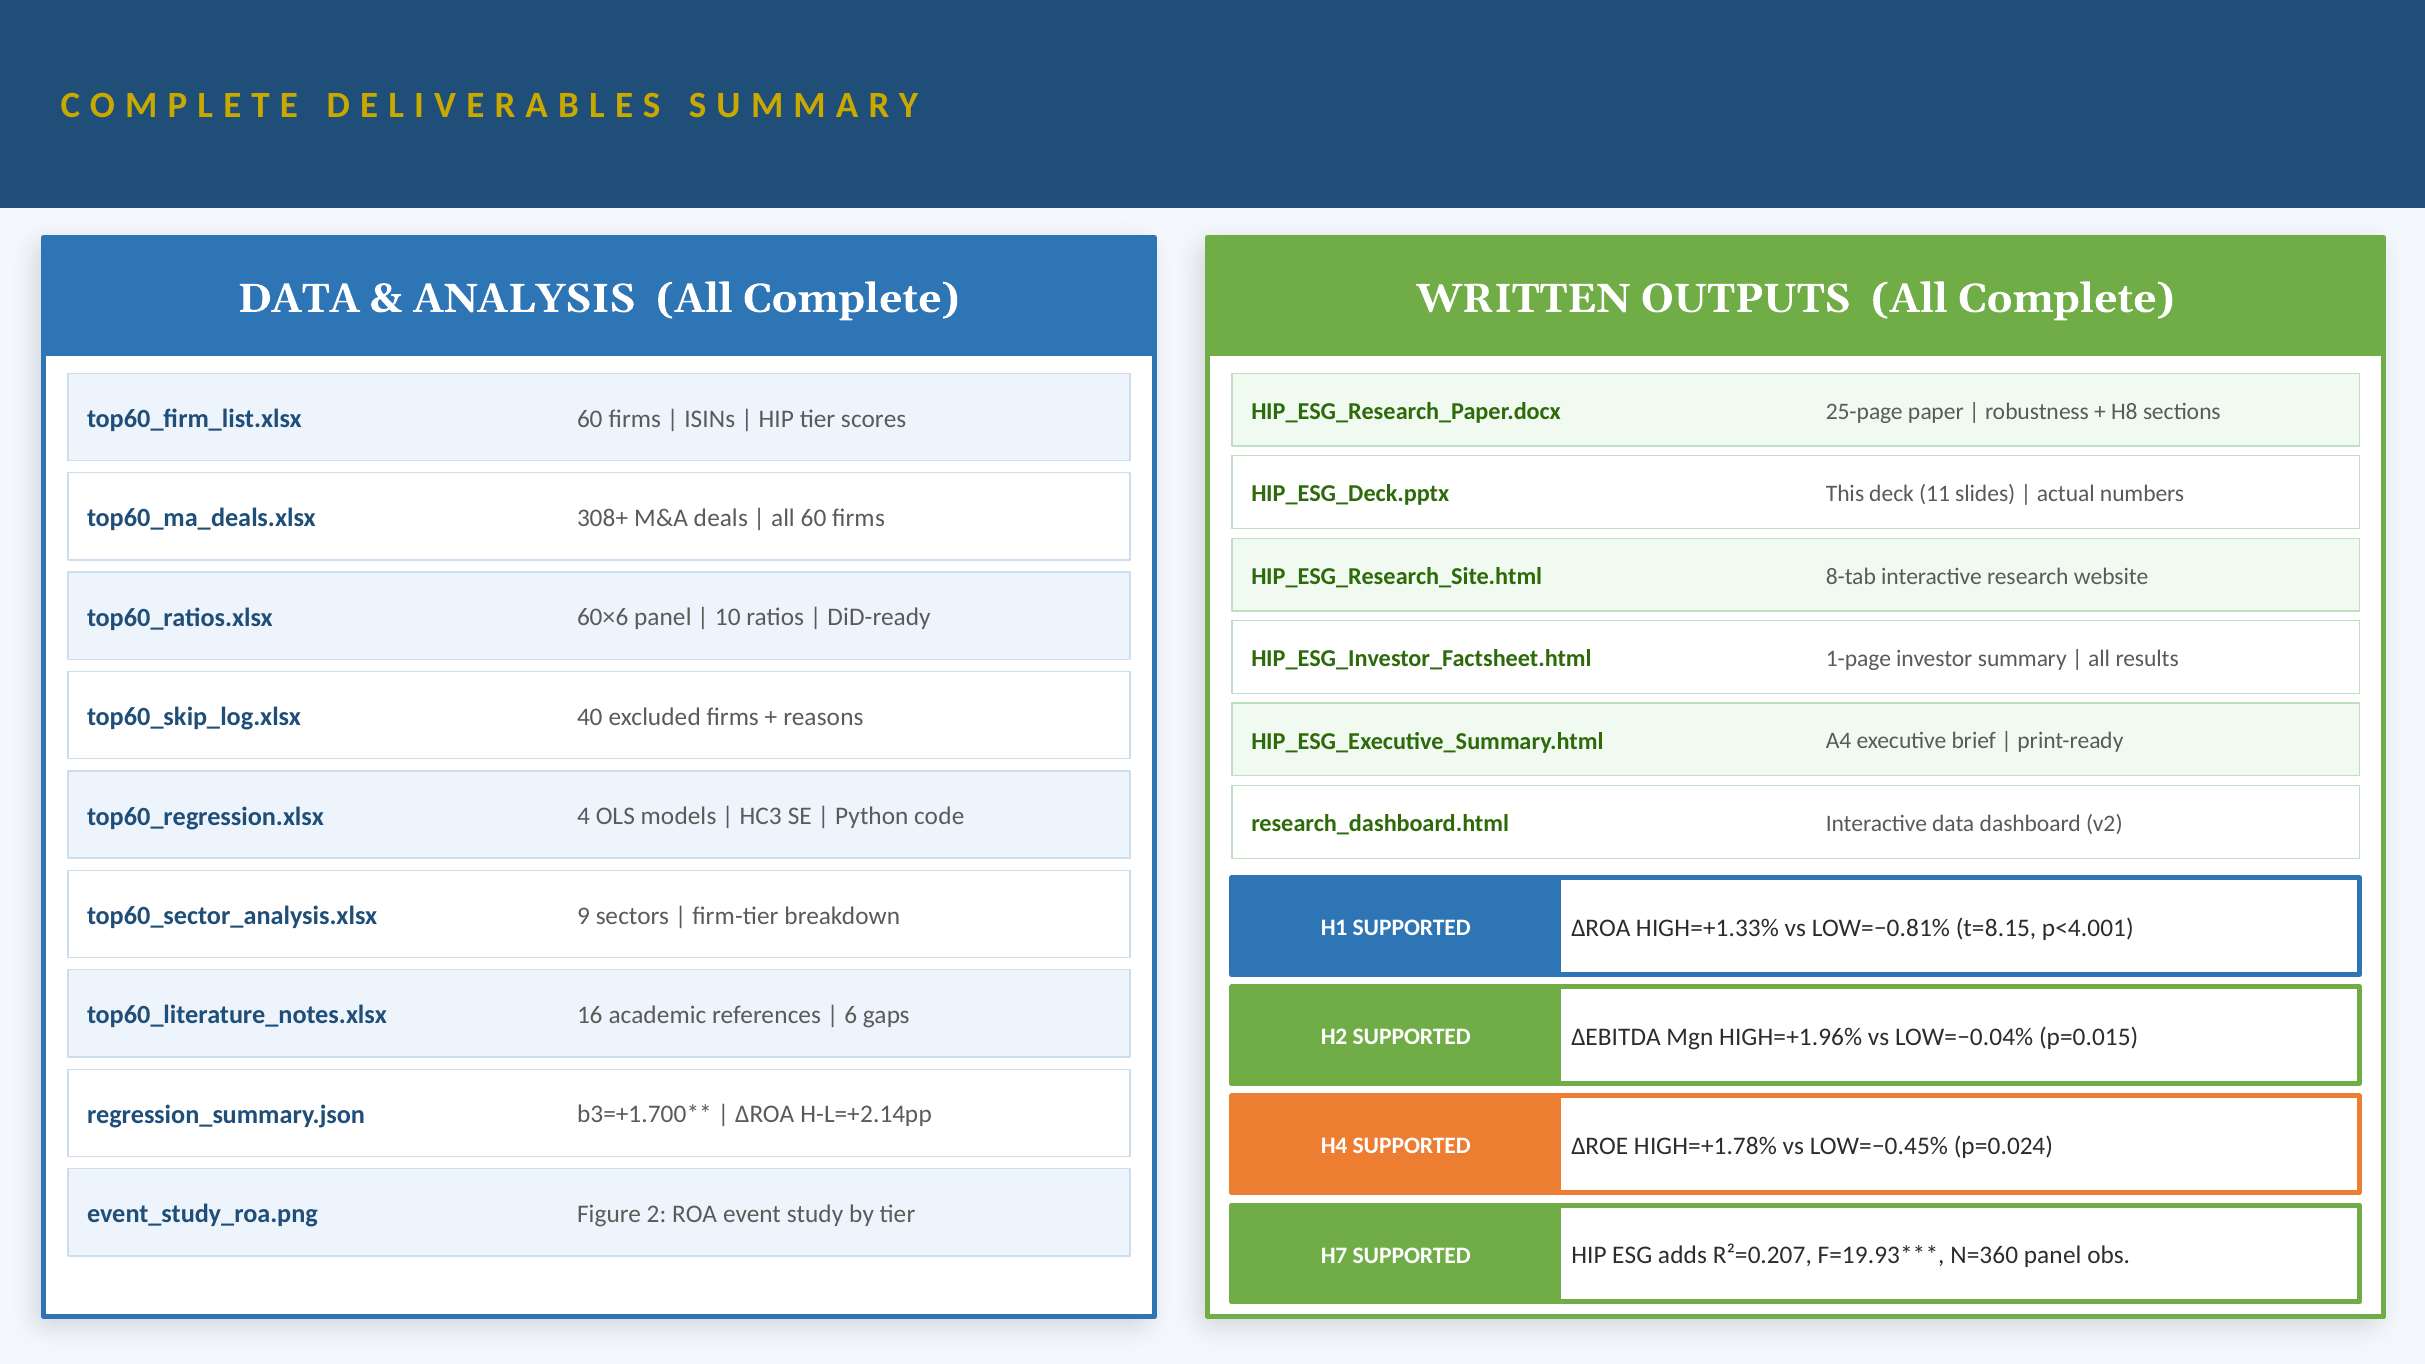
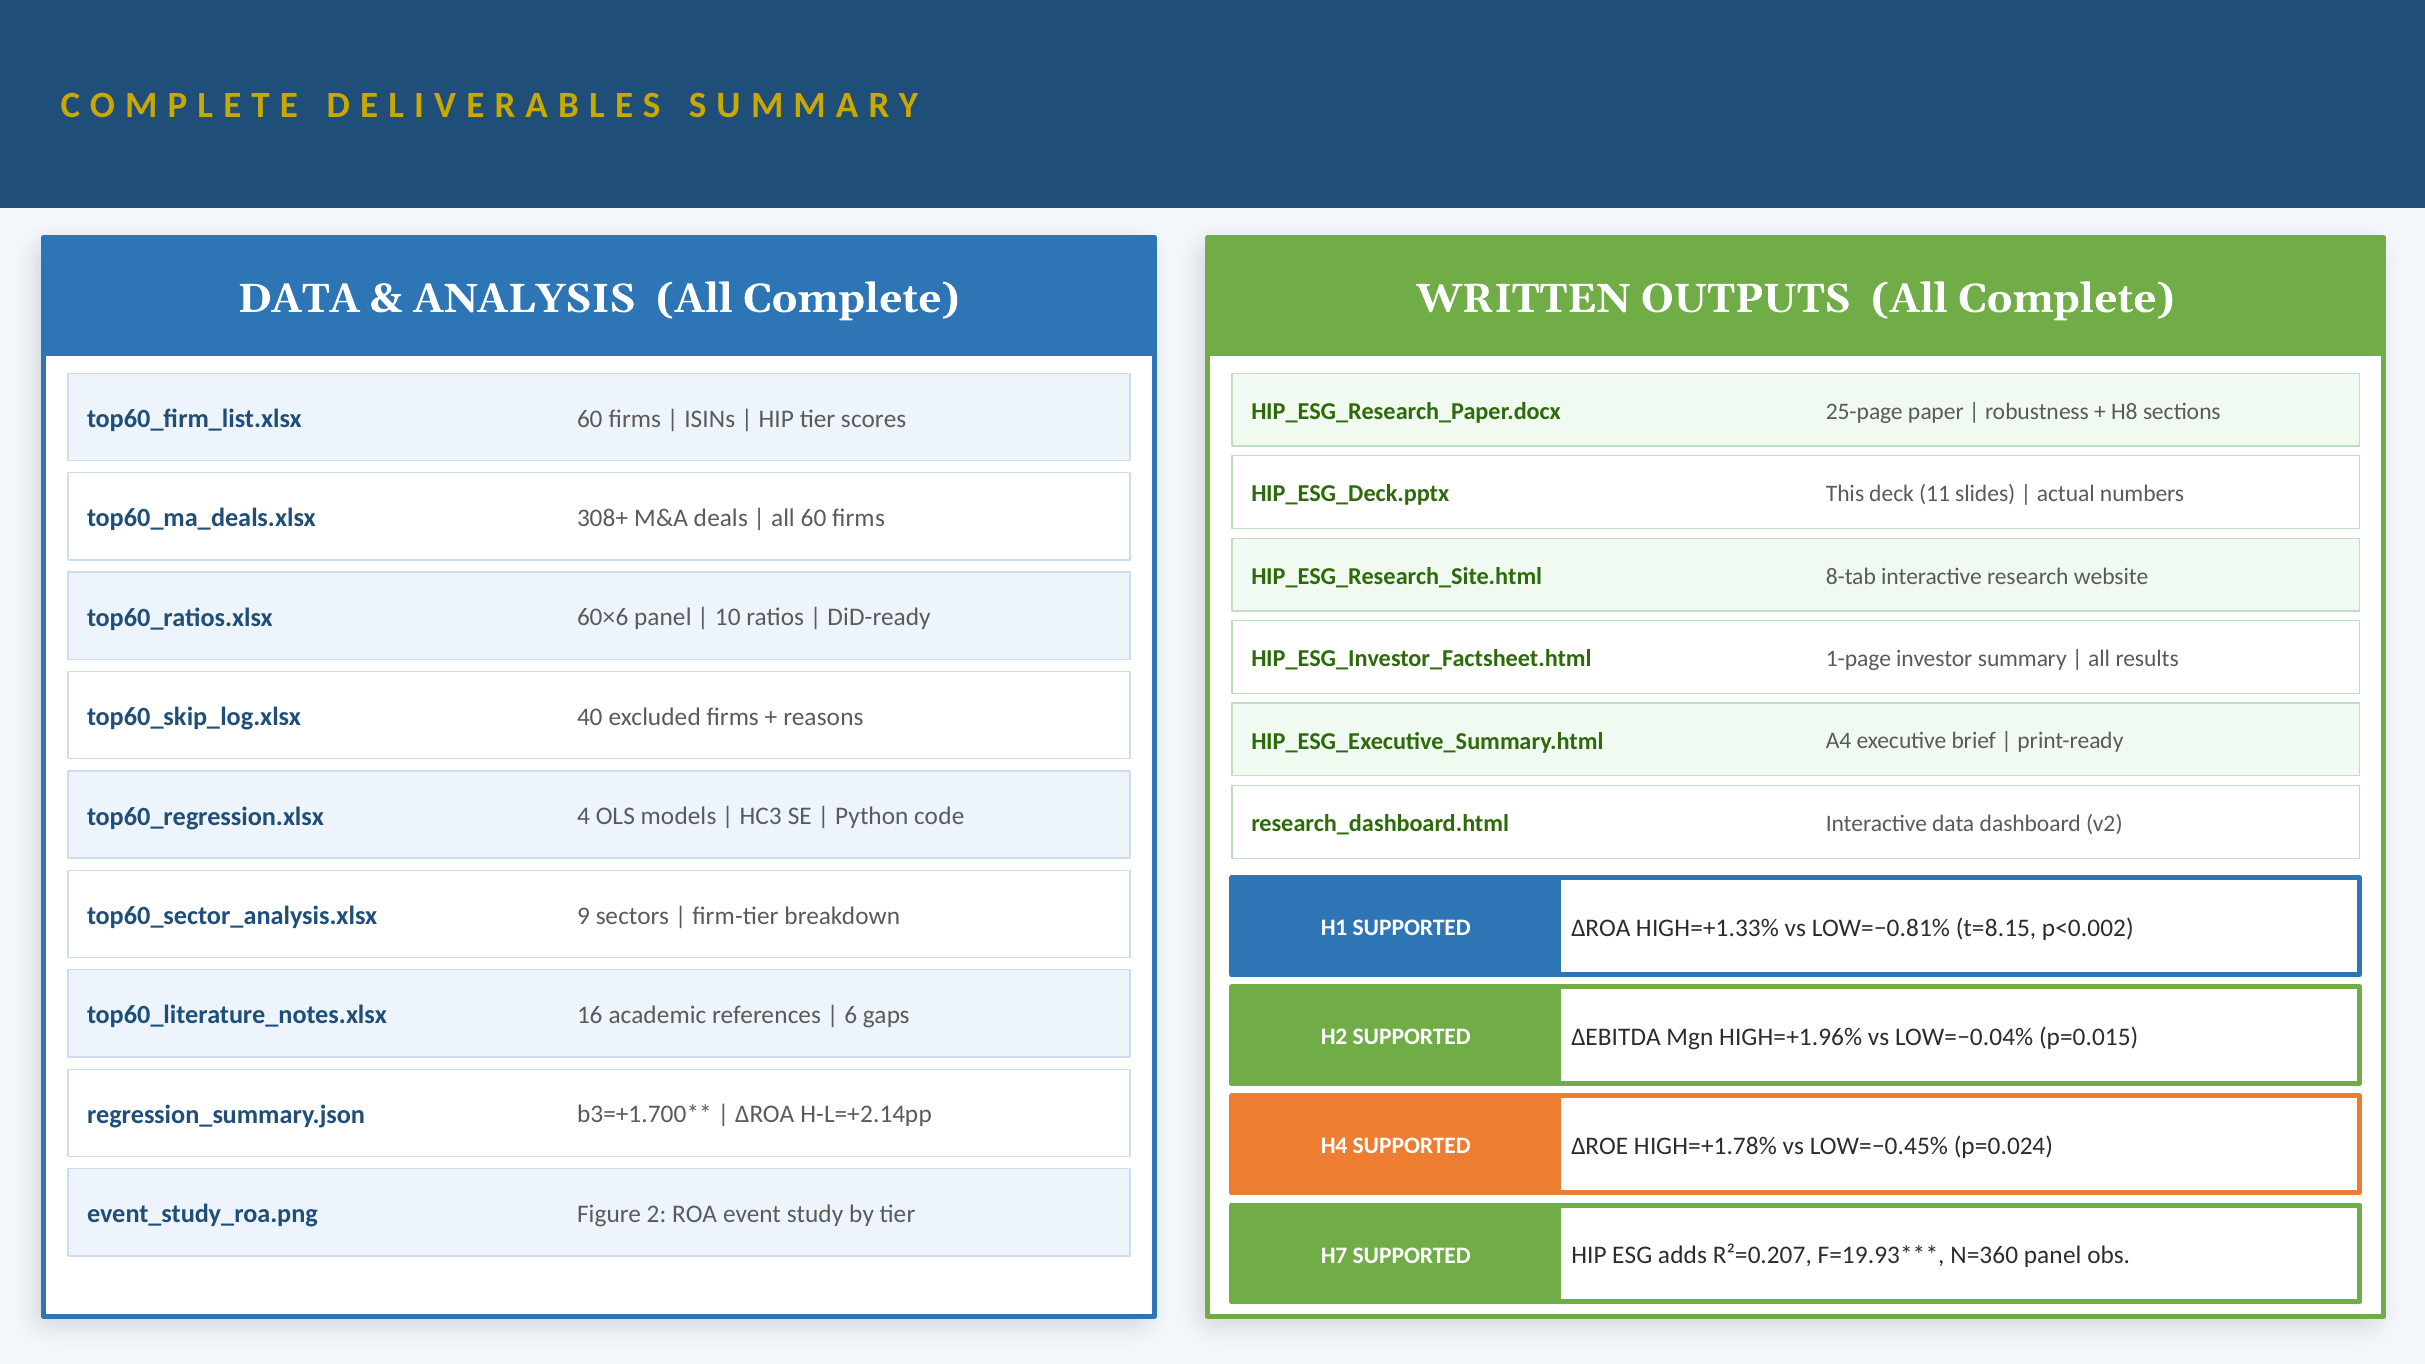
p<4.001: p<4.001 -> p<0.002 (2088, 928)
